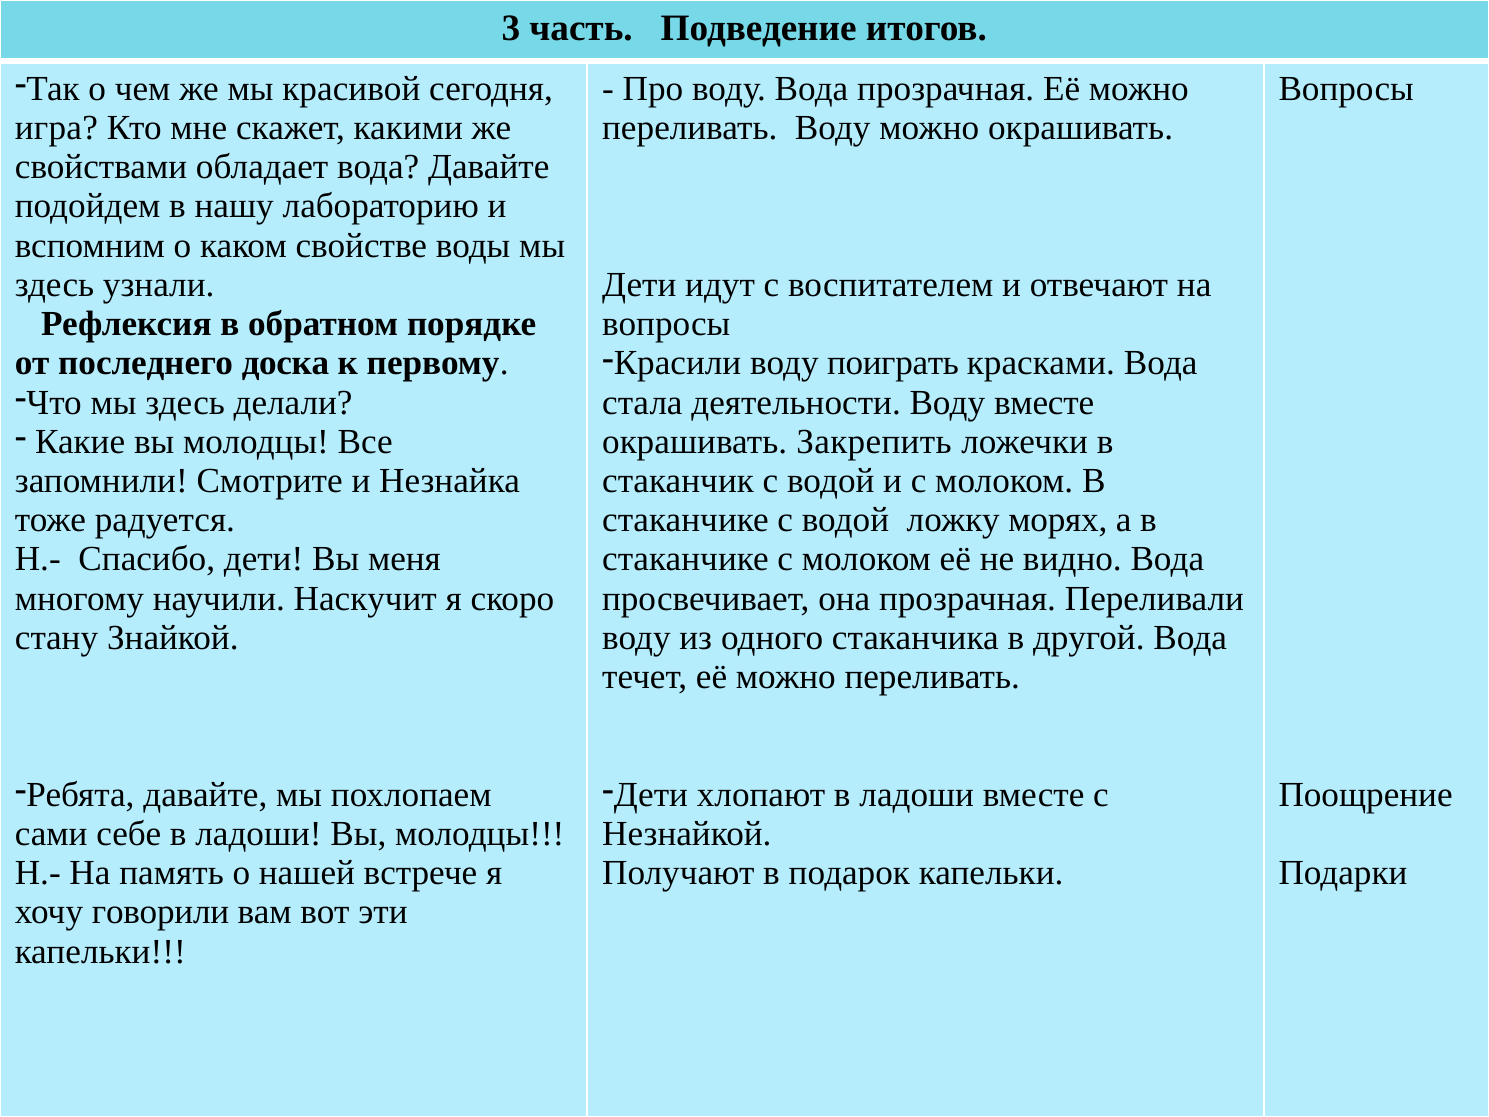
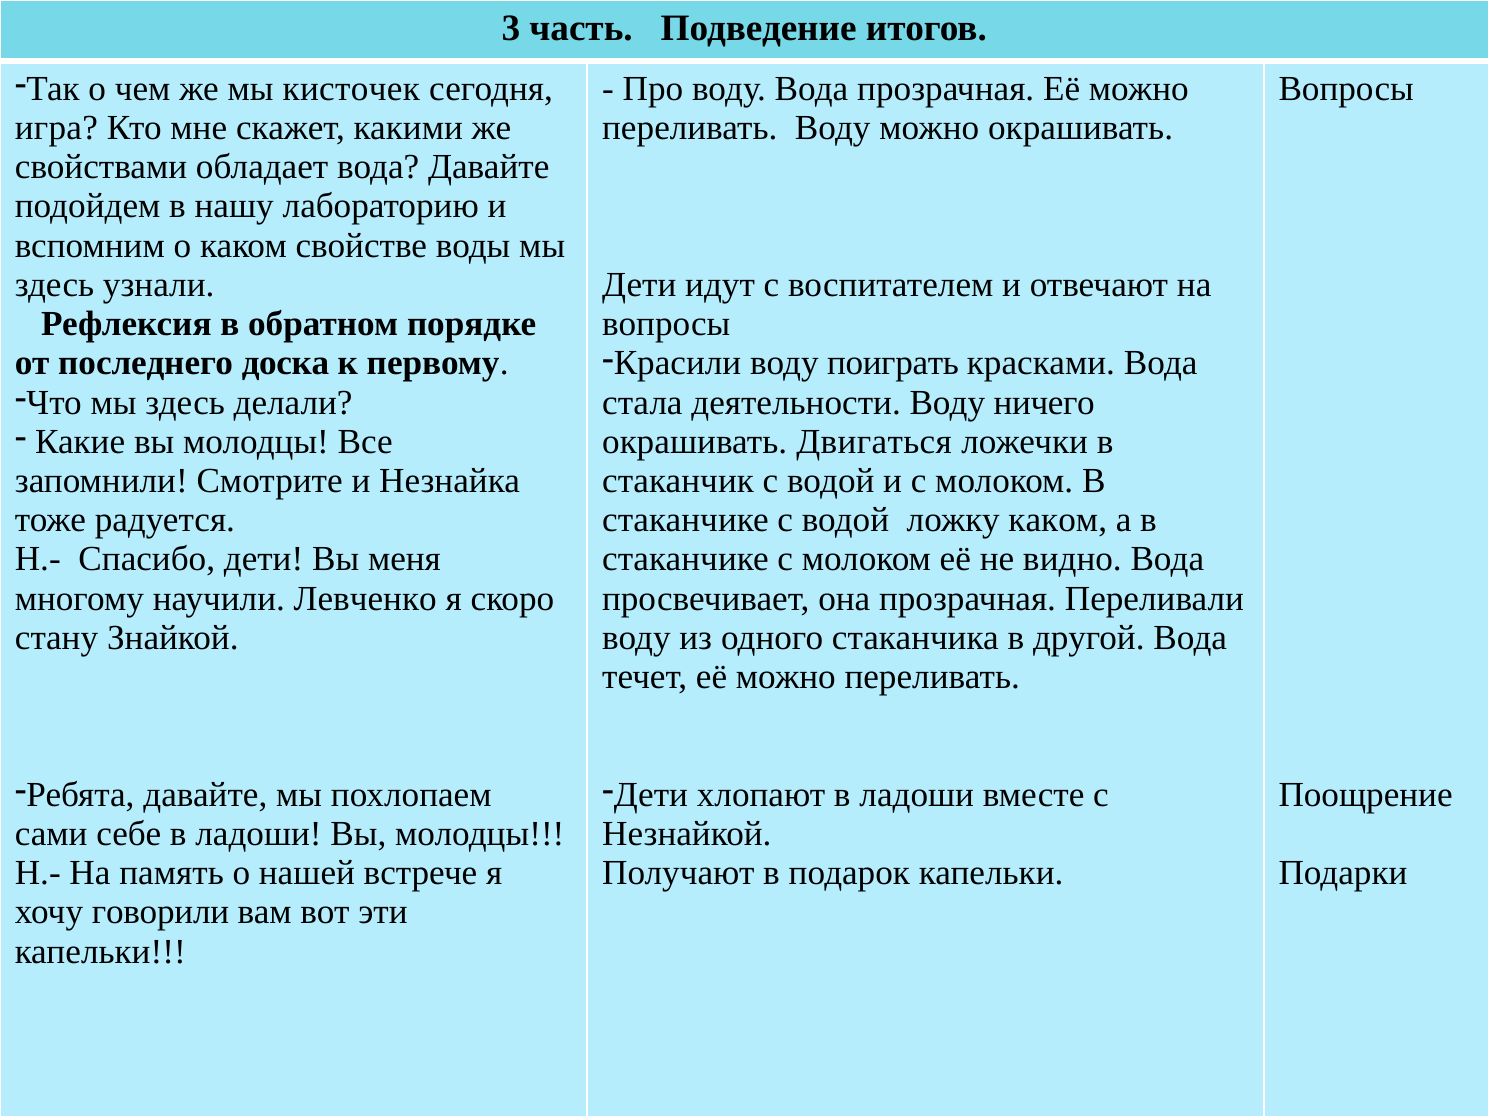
красивой: красивой -> кисточек (351, 89)
Воду вместе: вместе -> ничего (1044, 402)
Закрепить: Закрепить -> Двигаться (874, 442)
ложку морях: морях -> каком (1058, 520)
Наскучит: Наскучит -> Левченко (365, 598)
